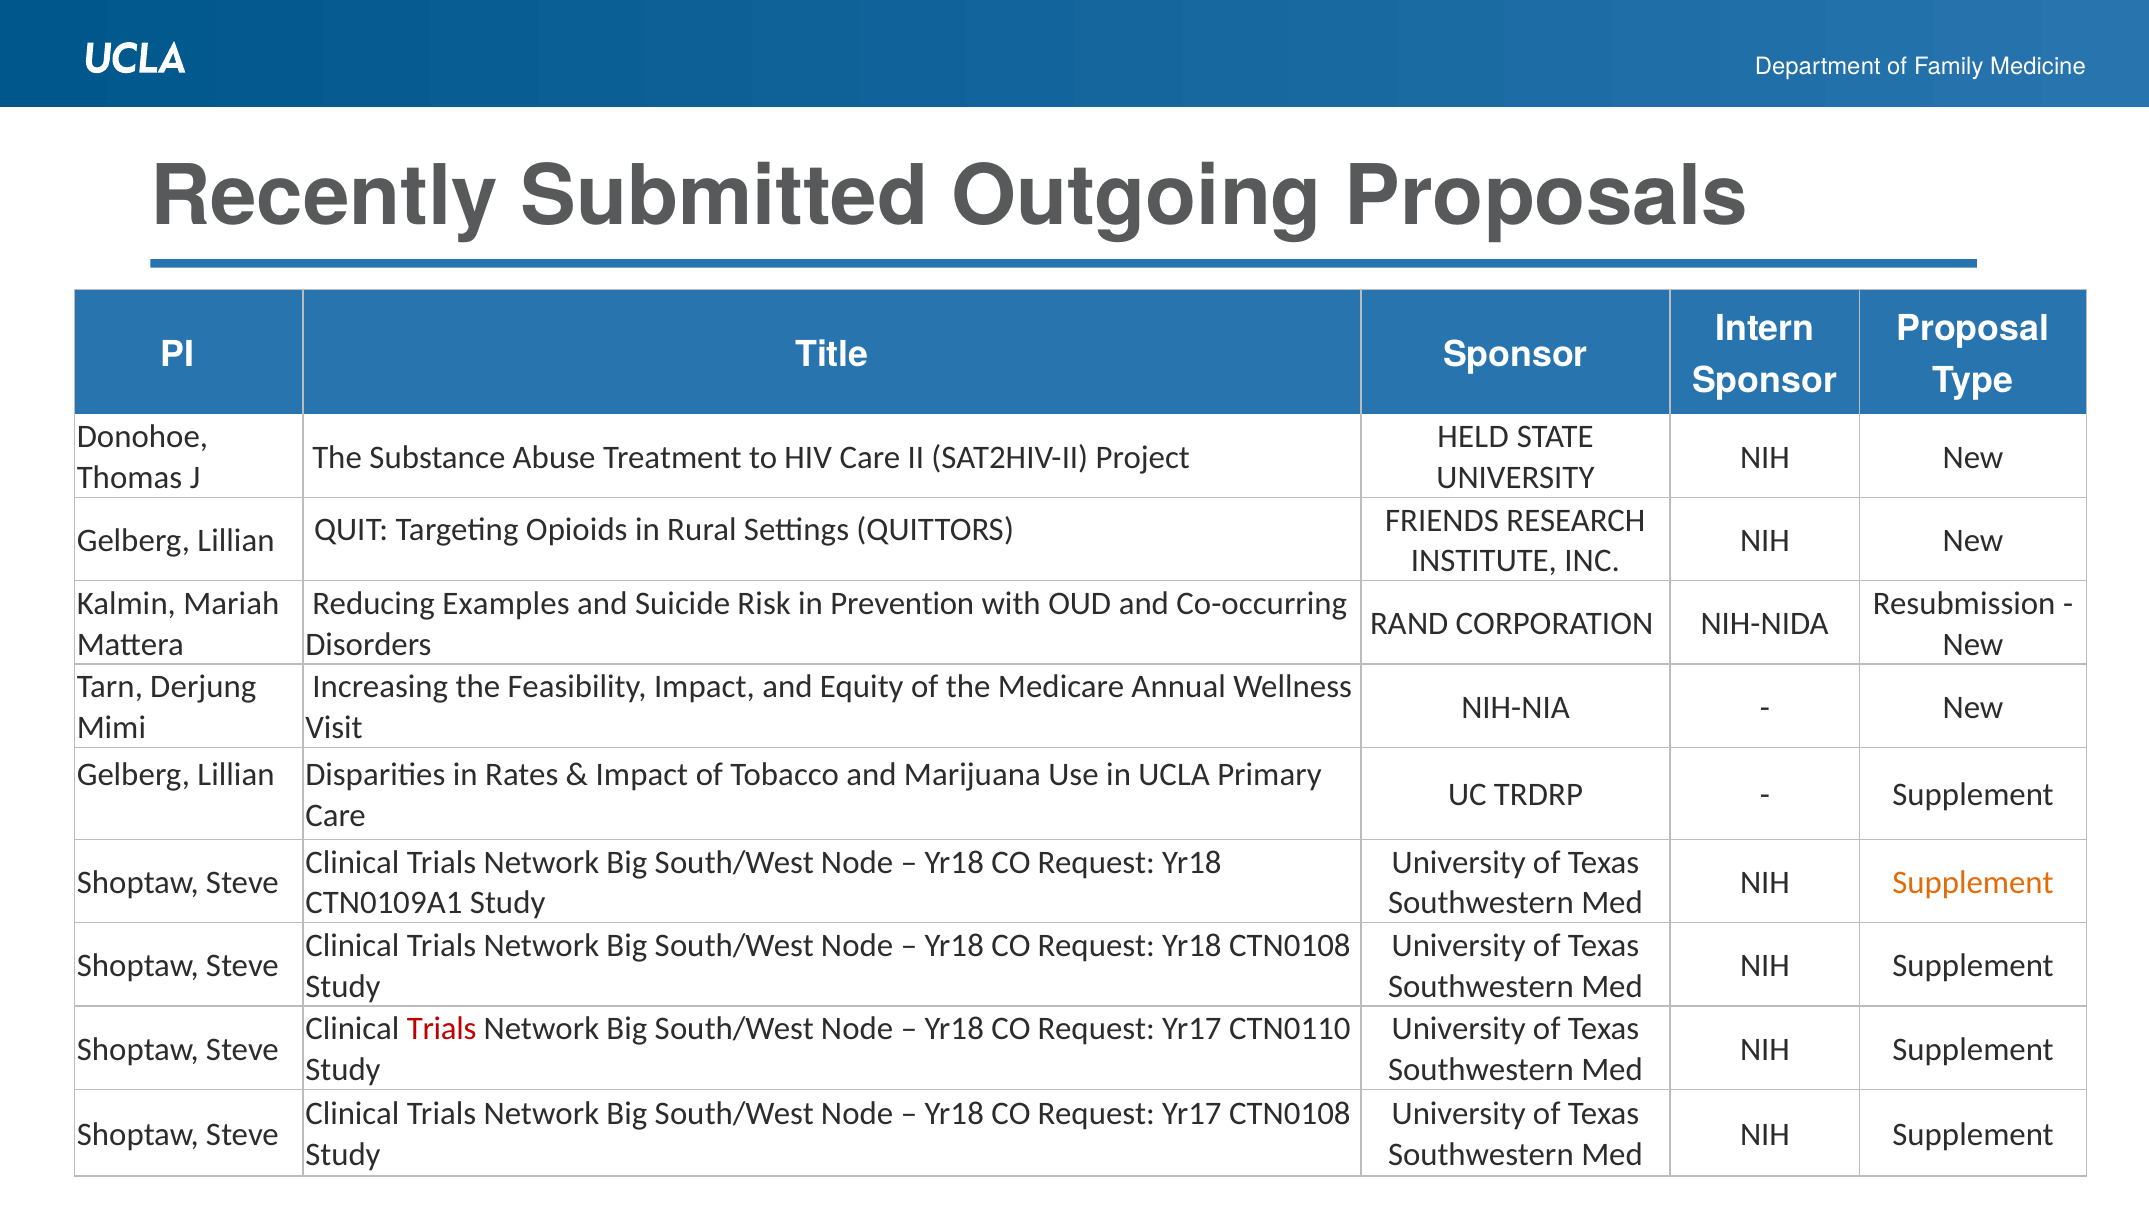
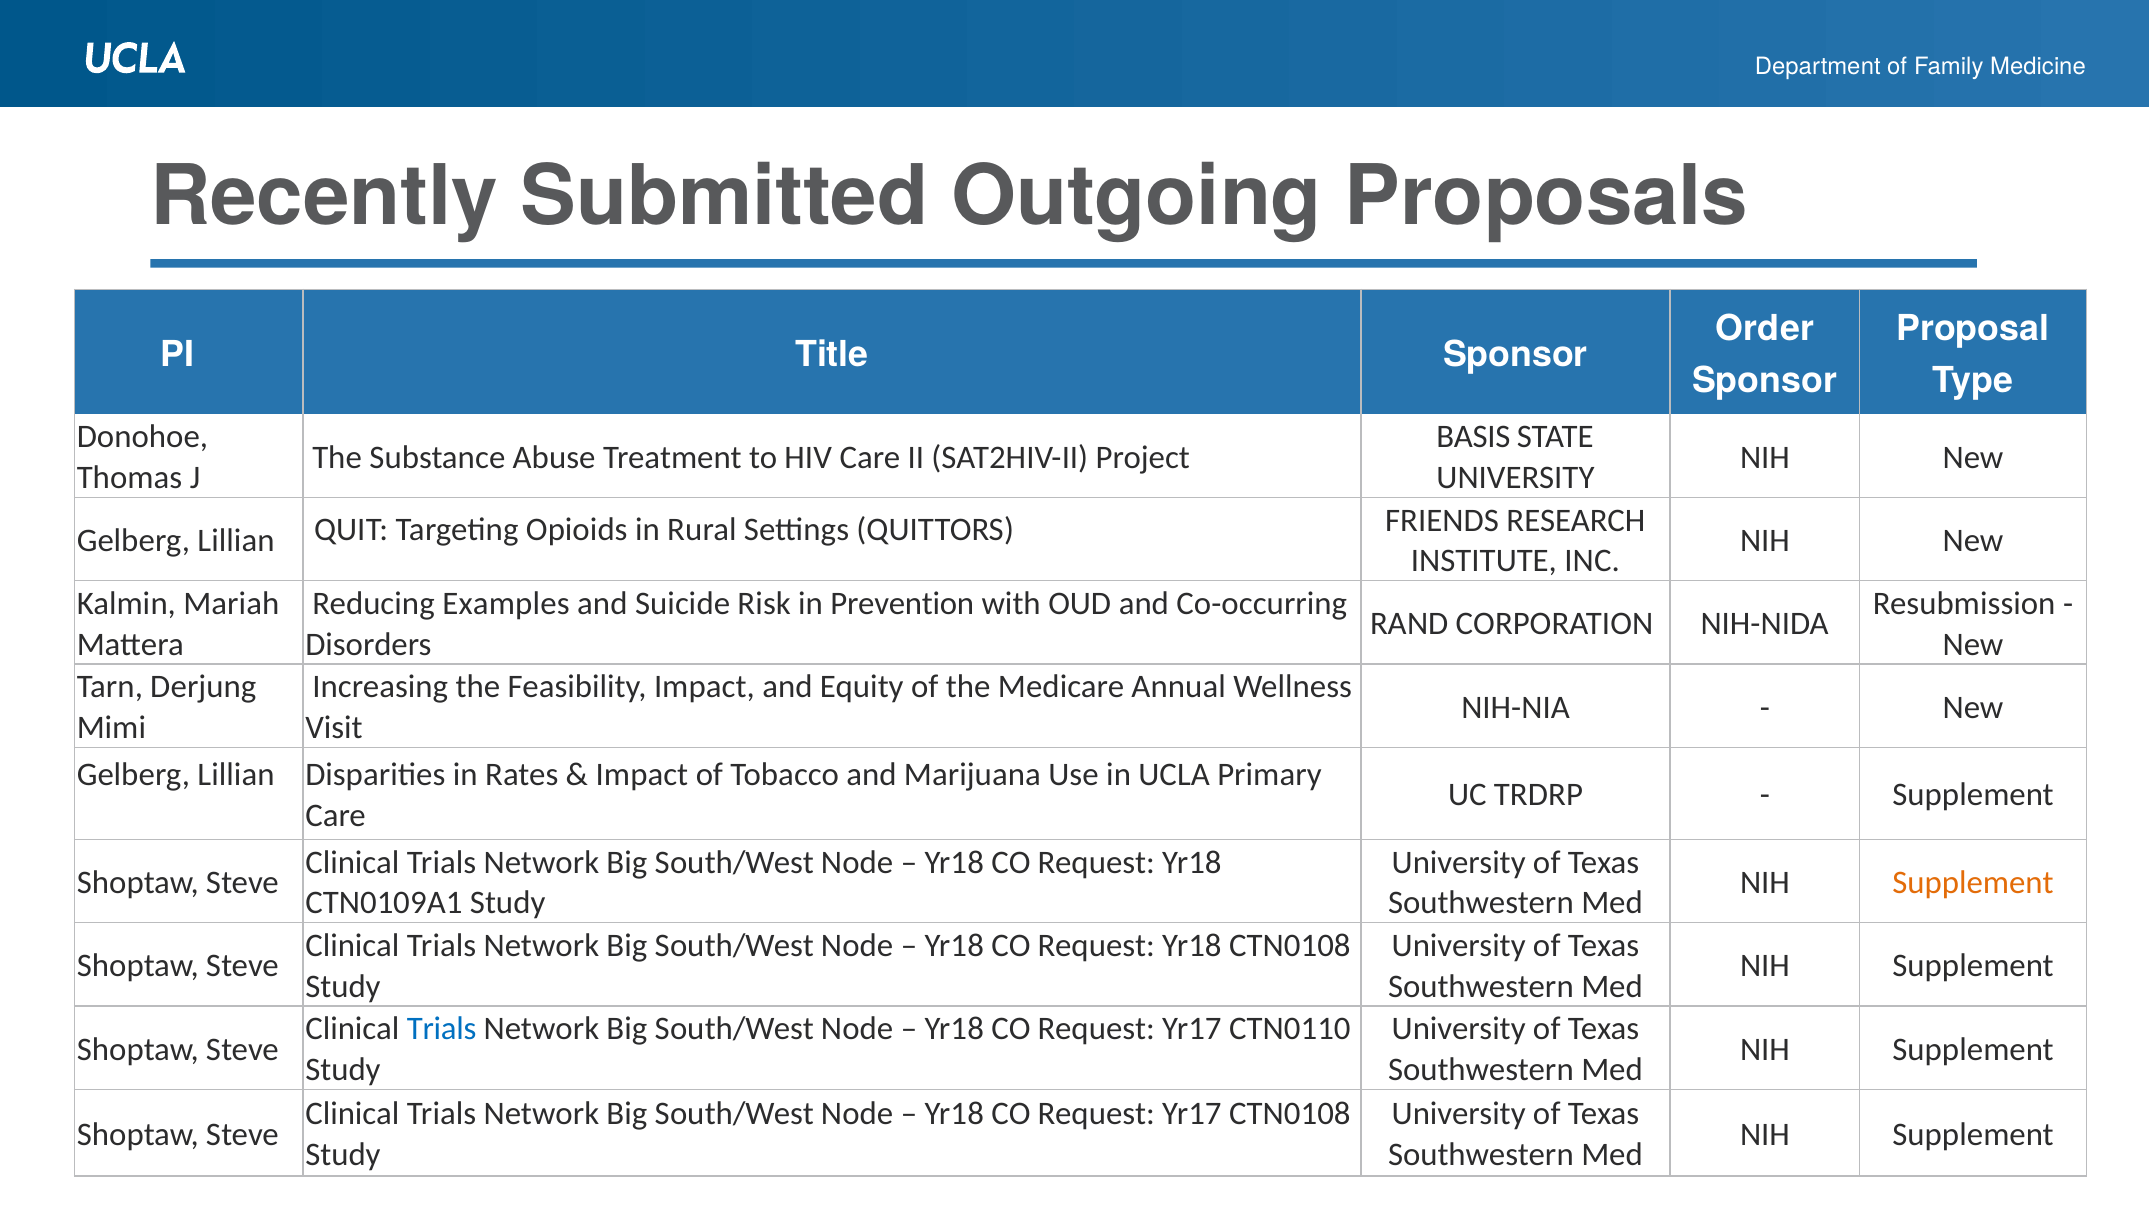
Intern: Intern -> Order (1765, 329)
HELD: HELD -> BASIS (1473, 437)
Trials colour: red -> blue (442, 1029)
